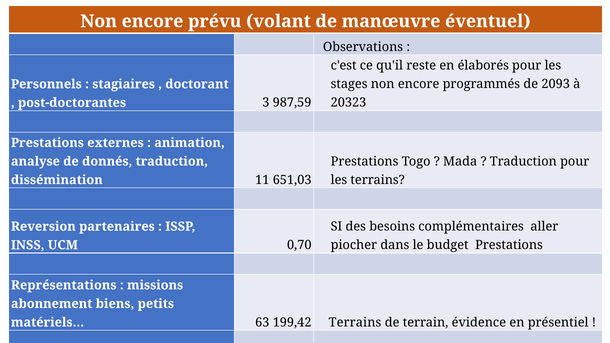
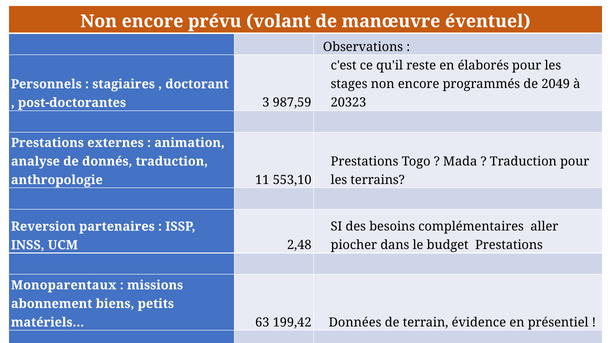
2093: 2093 -> 2049 (556, 84)
dissémination: dissémination -> anthropologie (57, 180)
651,03: 651,03 -> 553,10 (292, 180)
0,70: 0,70 -> 2,48 (299, 245)
Représentations: Représentations -> Monoparentaux (64, 285)
199,42 Terrains: Terrains -> Données (355, 322)
